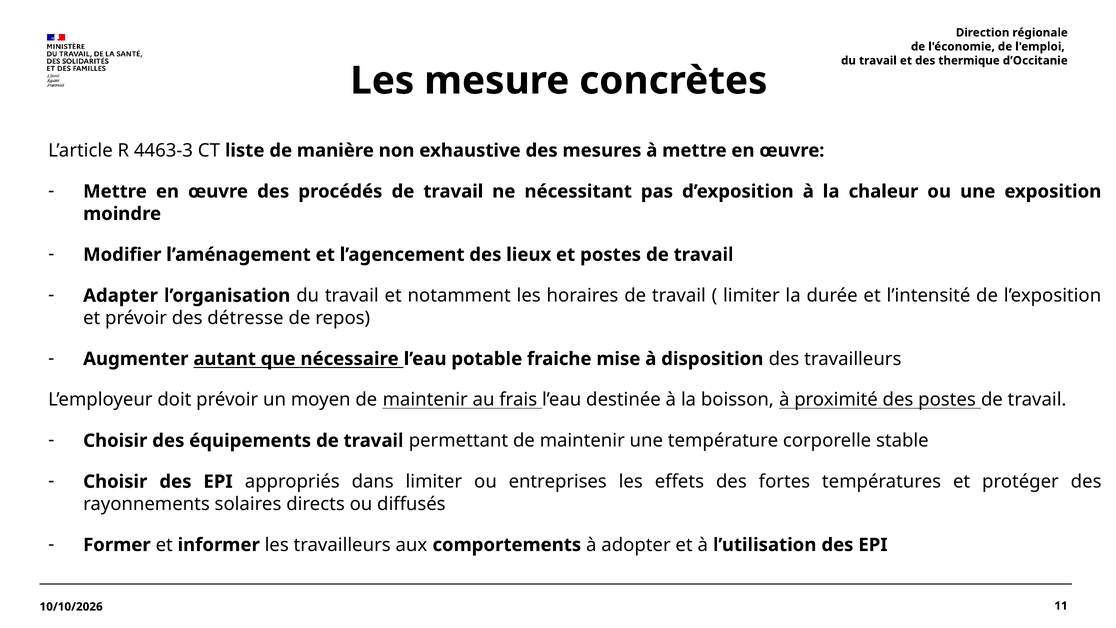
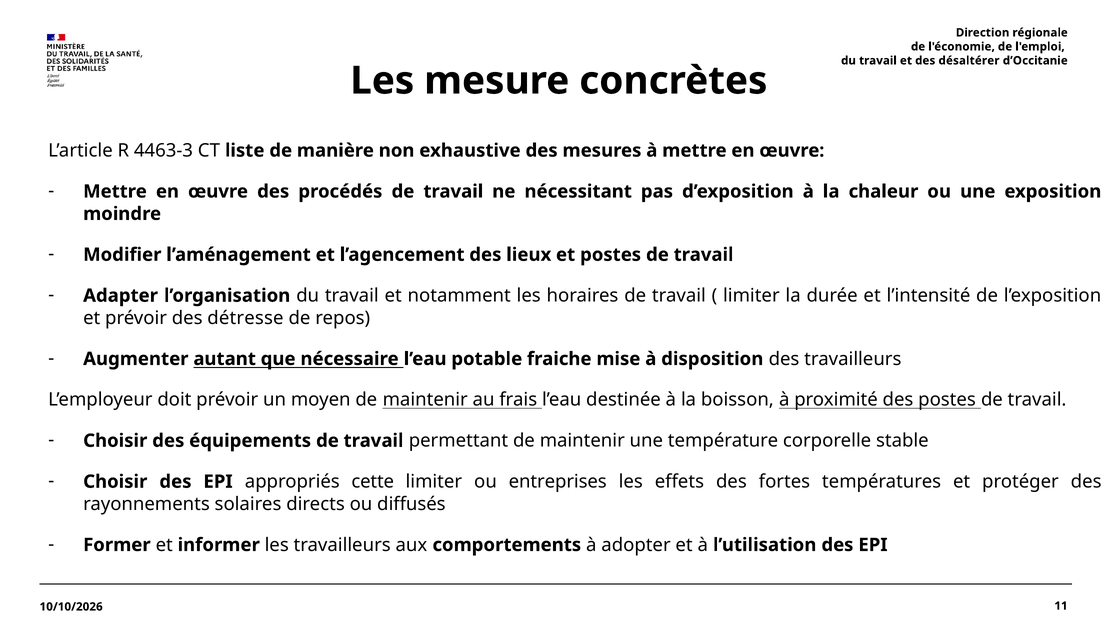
thermique: thermique -> désaltérer (969, 61)
dans: dans -> cette (373, 481)
